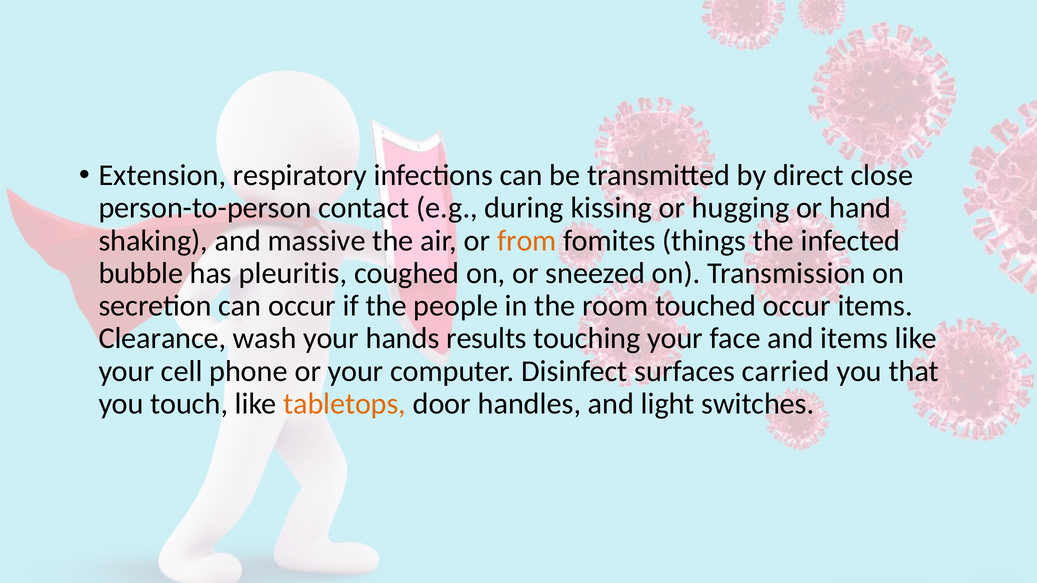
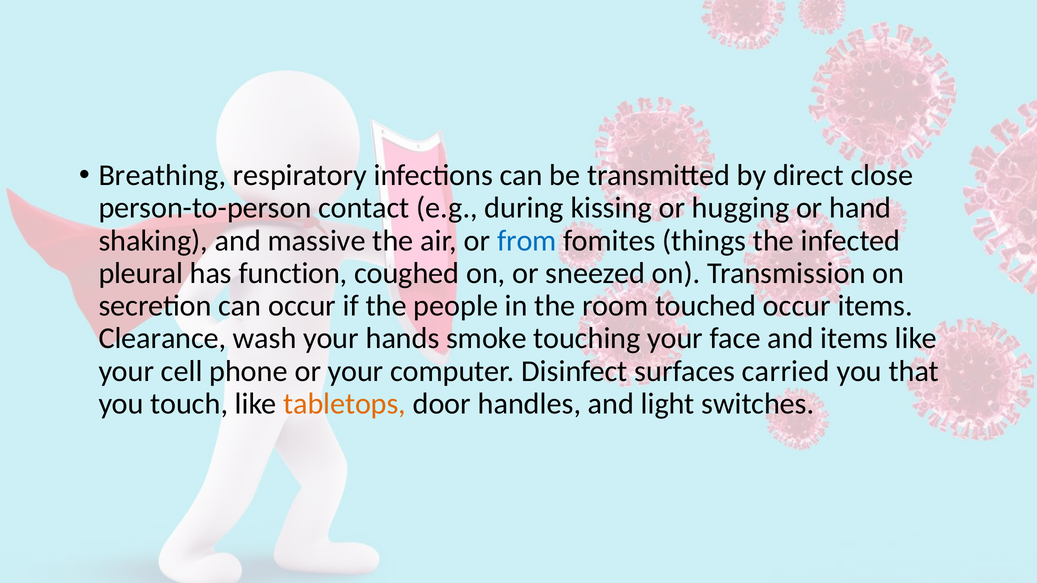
Extension: Extension -> Breathing (162, 175)
from colour: orange -> blue (527, 241)
bubble: bubble -> pleural (141, 273)
pleuritis: pleuritis -> function (293, 273)
results: results -> smoke (486, 339)
